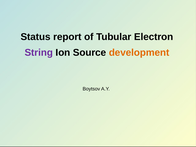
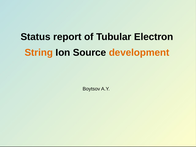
String colour: purple -> orange (39, 53)
